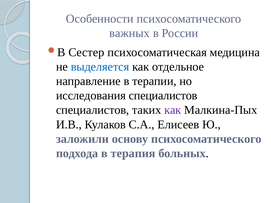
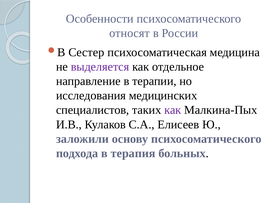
важных: важных -> относят (130, 33)
выделяется colour: blue -> purple (100, 67)
исследования специалистов: специалистов -> медицинских (163, 96)
